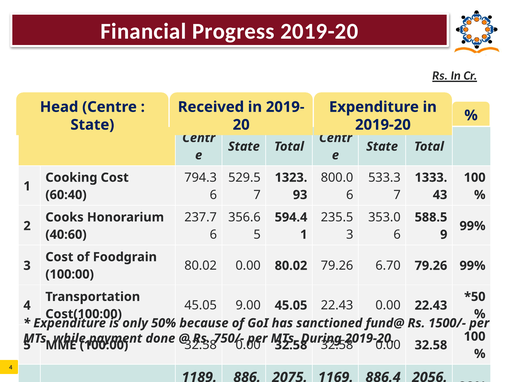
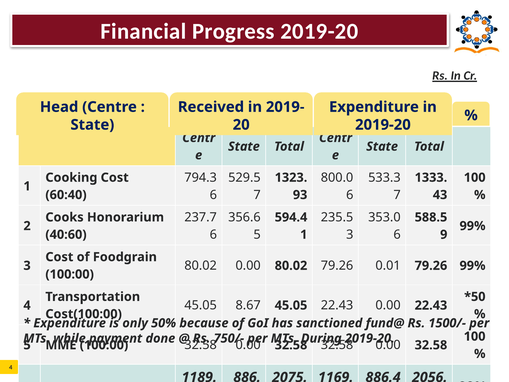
6.70: 6.70 -> 0.01 (388, 265)
9.00: 9.00 -> 8.67 (248, 305)
